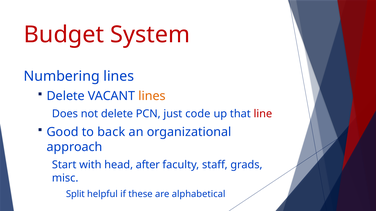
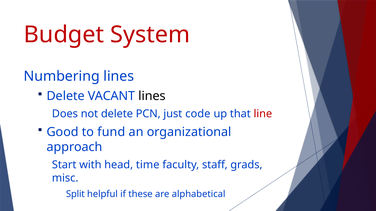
lines colour: orange -> black (152, 96)
back: back -> fund (111, 132)
after: after -> time (148, 165)
